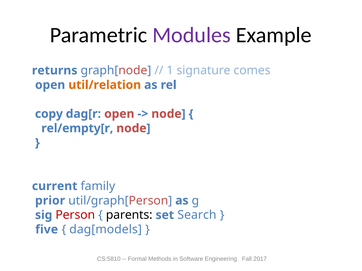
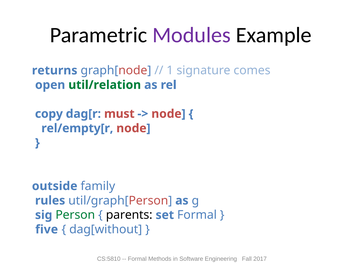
util/relation colour: orange -> green (105, 85)
dag[r open: open -> must (119, 114)
current: current -> outside (55, 186)
prior: prior -> rules (50, 201)
Person colour: red -> green (75, 215)
set Search: Search -> Formal (197, 215)
dag[models: dag[models -> dag[without (106, 230)
